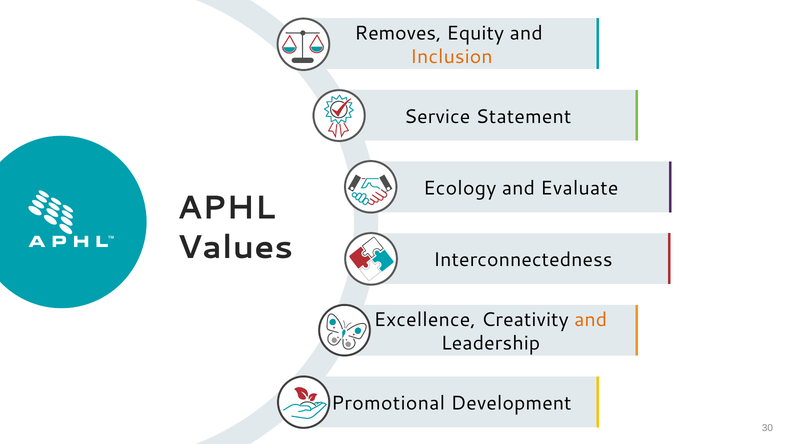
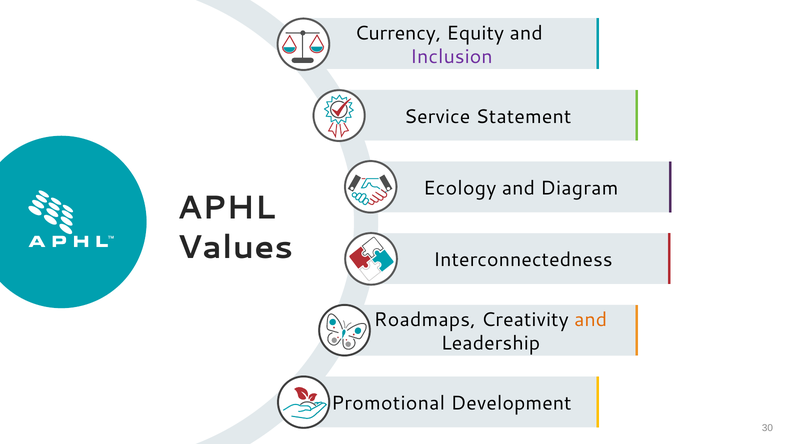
Removes: Removes -> Currency (398, 33)
Inclusion colour: orange -> purple (451, 57)
Evaluate: Evaluate -> Diagram (579, 188)
Excellence: Excellence -> Roadmaps (425, 320)
